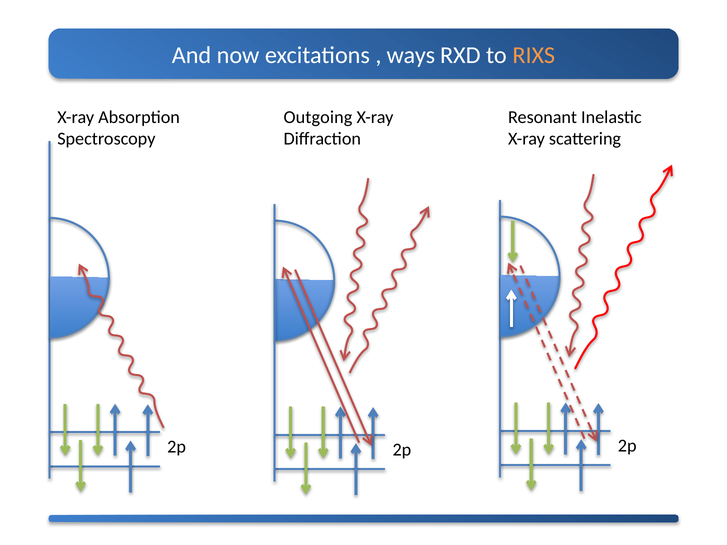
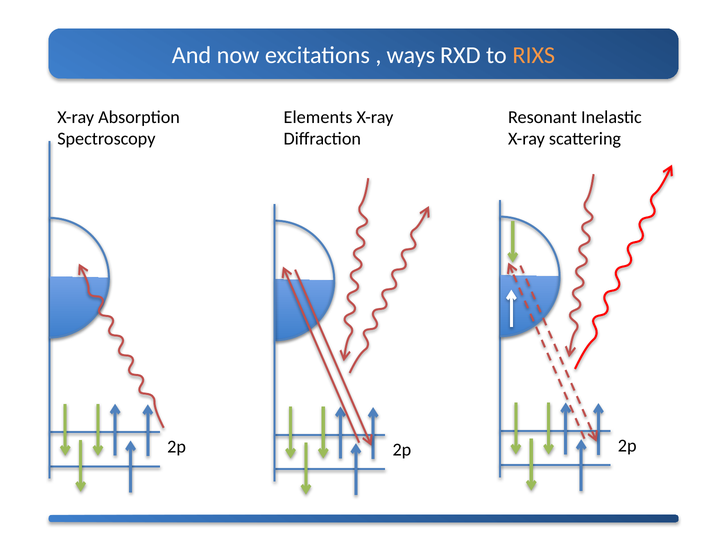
Outgoing: Outgoing -> Elements (318, 117)
